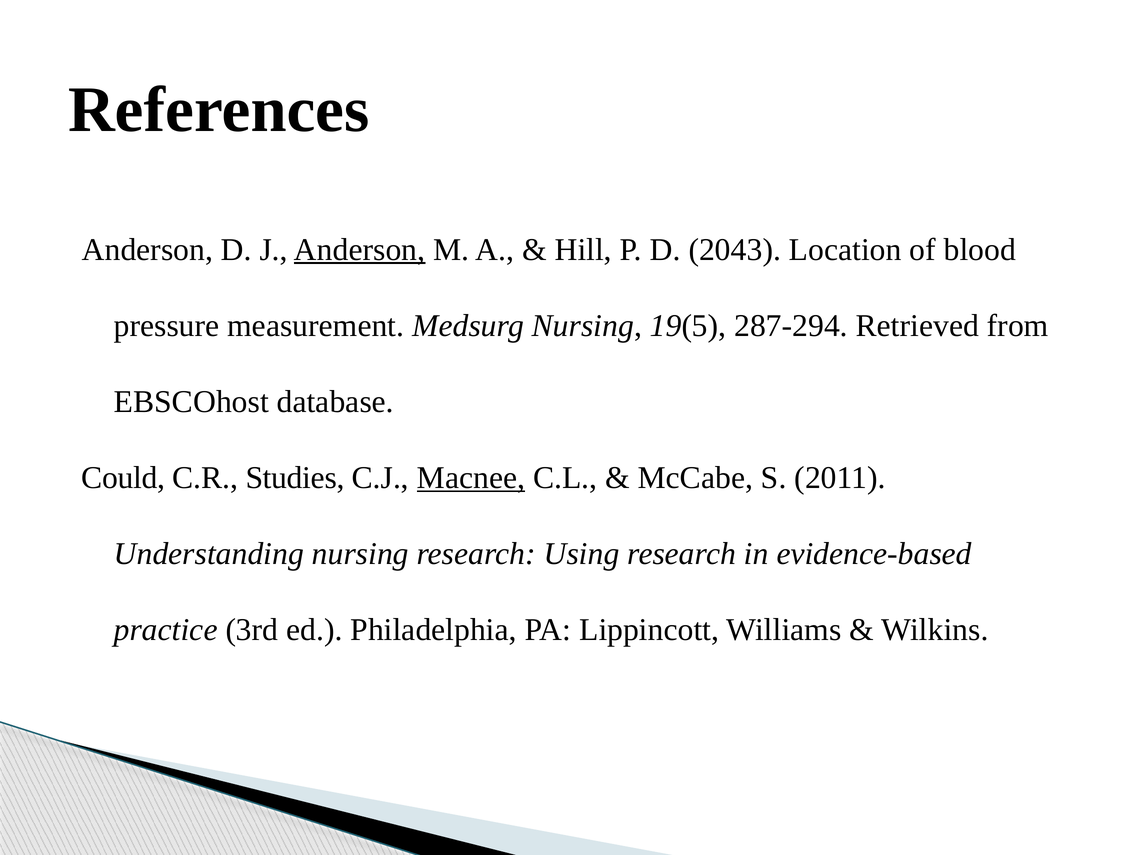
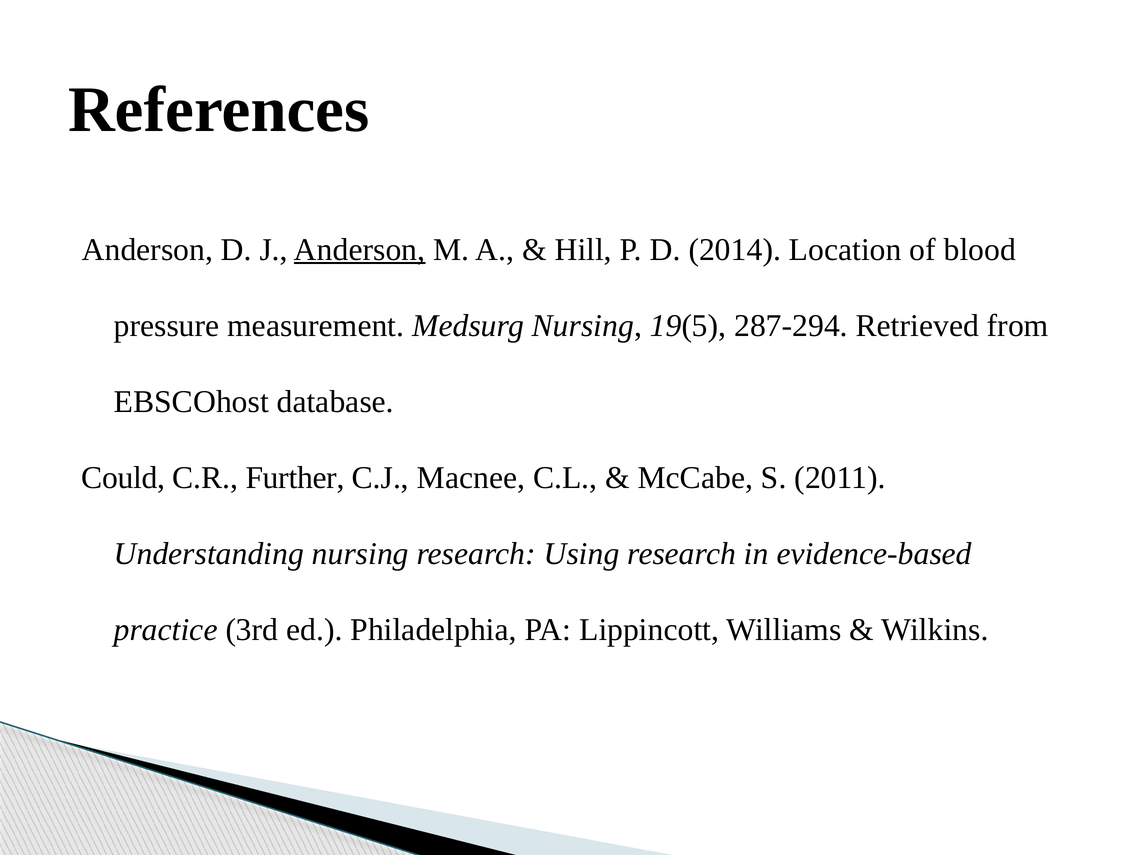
2043: 2043 -> 2014 (735, 250)
Studies: Studies -> Further (295, 478)
Macnee underline: present -> none (471, 478)
